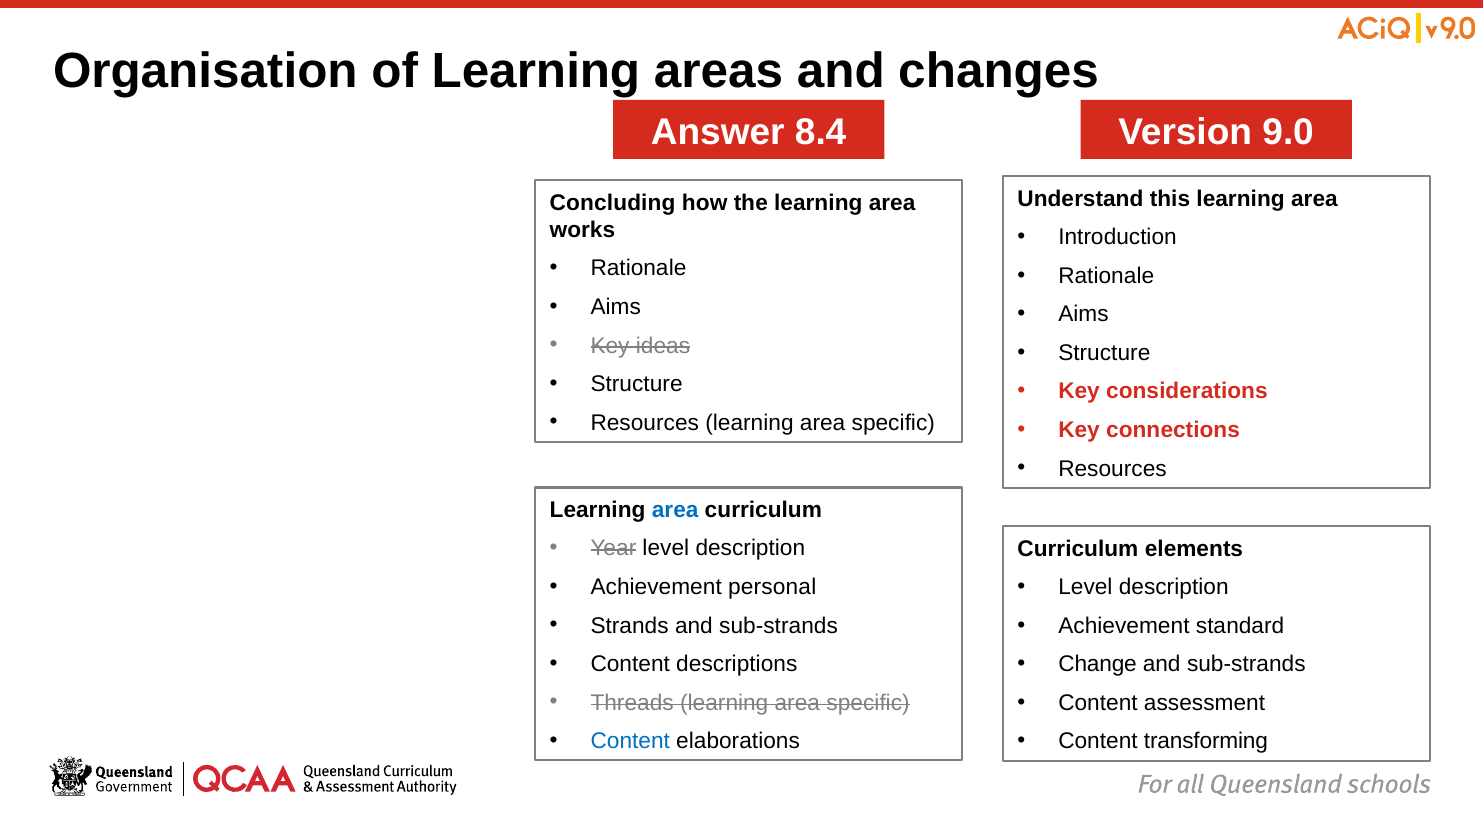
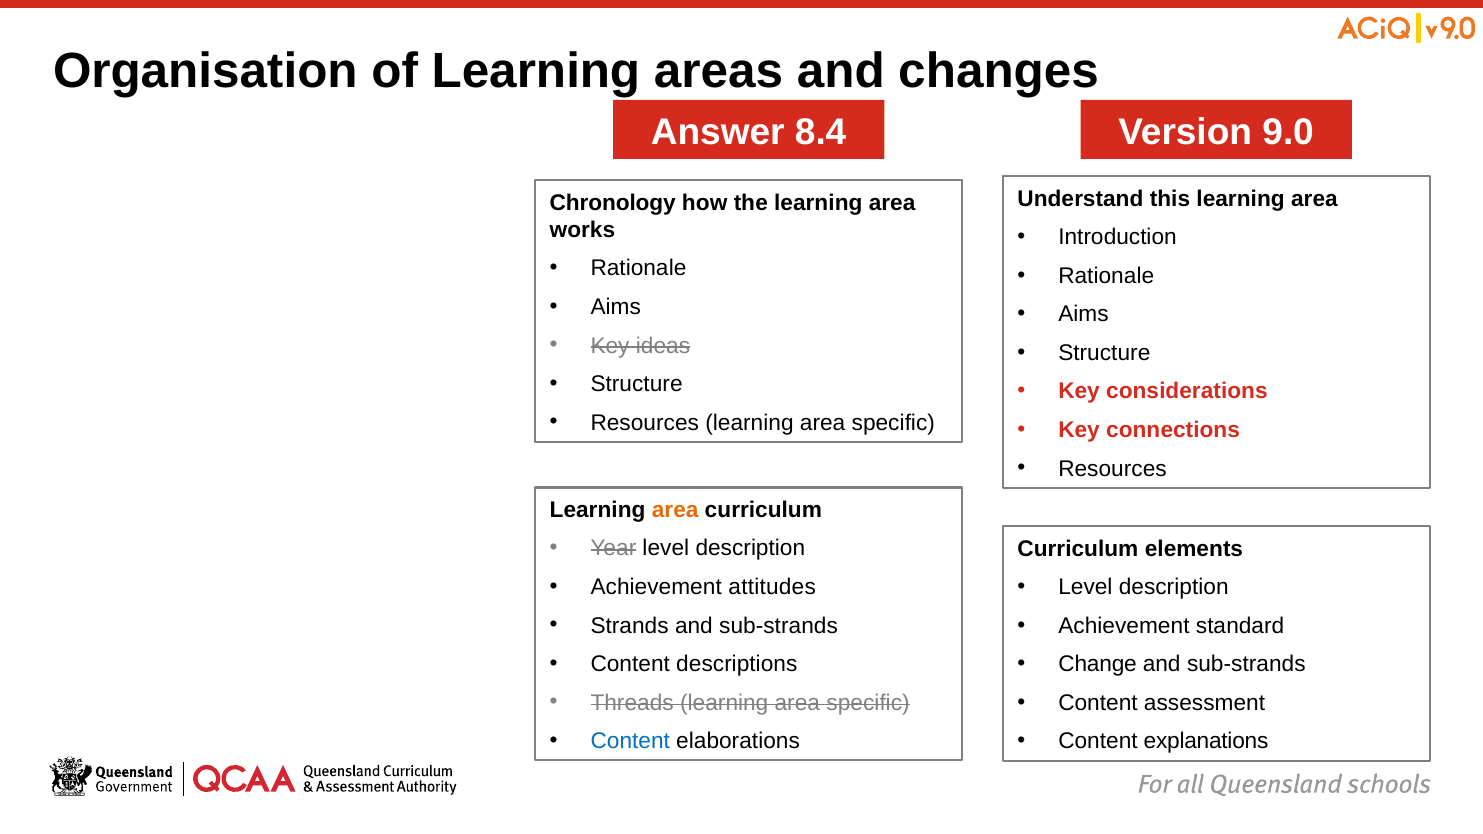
Concluding: Concluding -> Chronology (613, 203)
area colour: blue -> orange (675, 510)
personal: personal -> attitudes (772, 587)
transforming: transforming -> explanations (1206, 742)
